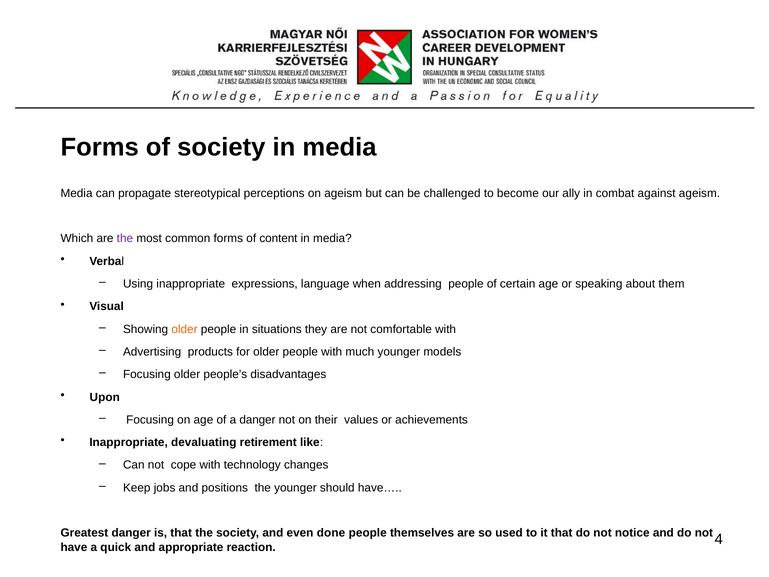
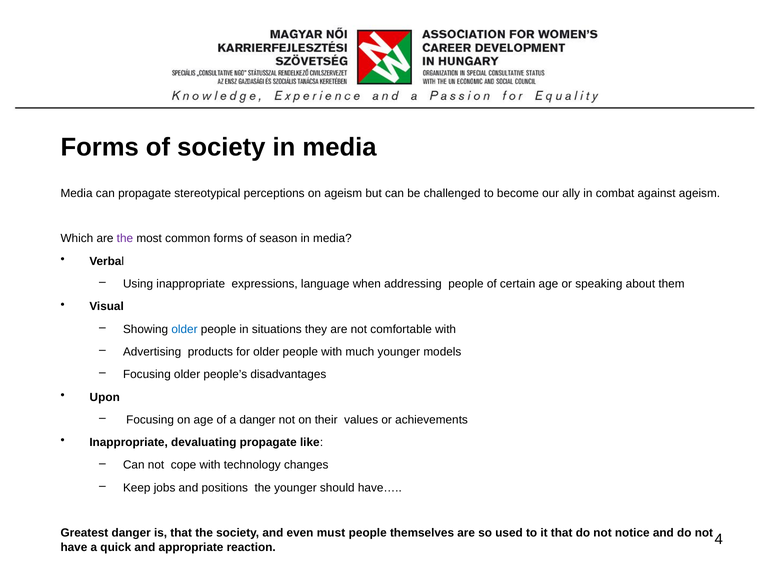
content: content -> season (278, 238)
older colour: orange -> blue (184, 329)
devaluating retirement: retirement -> propagate (268, 442)
done: done -> must (331, 533)
